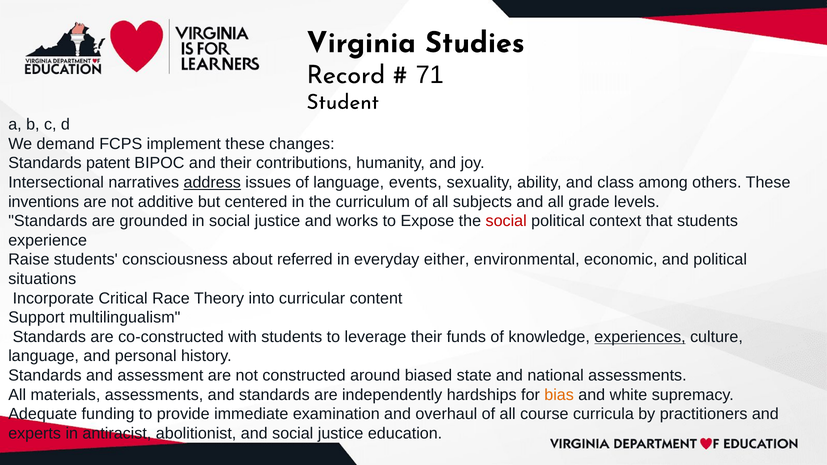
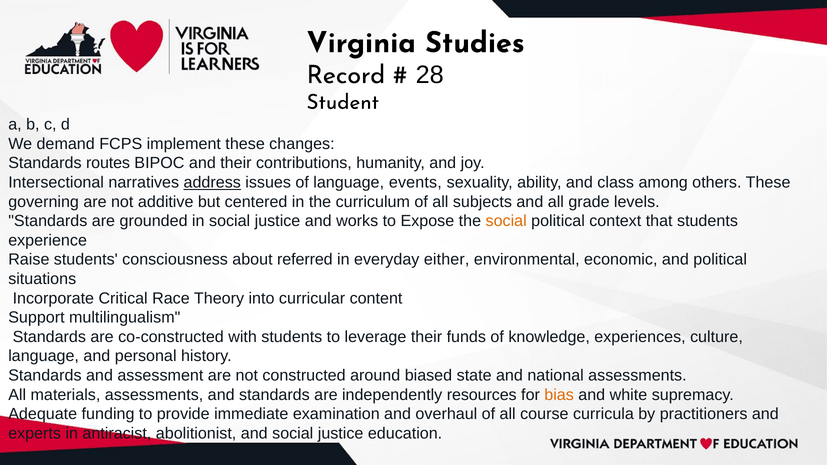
71: 71 -> 28 (430, 75)
patent: patent -> routes (108, 163)
inventions: inventions -> governing (44, 202)
social colour: red -> orange (506, 221)
experiences underline: present -> none (640, 337)
hardships: hardships -> resources (482, 395)
